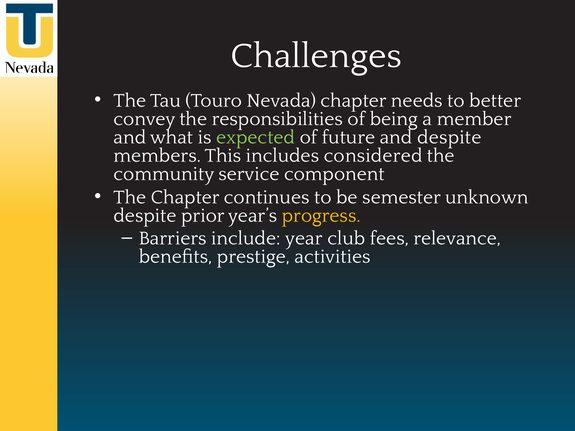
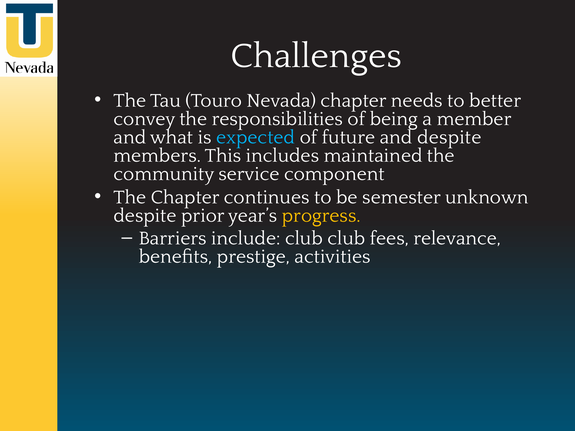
expected colour: light green -> light blue (256, 137)
considered: considered -> maintained (373, 156)
include year: year -> club (304, 238)
